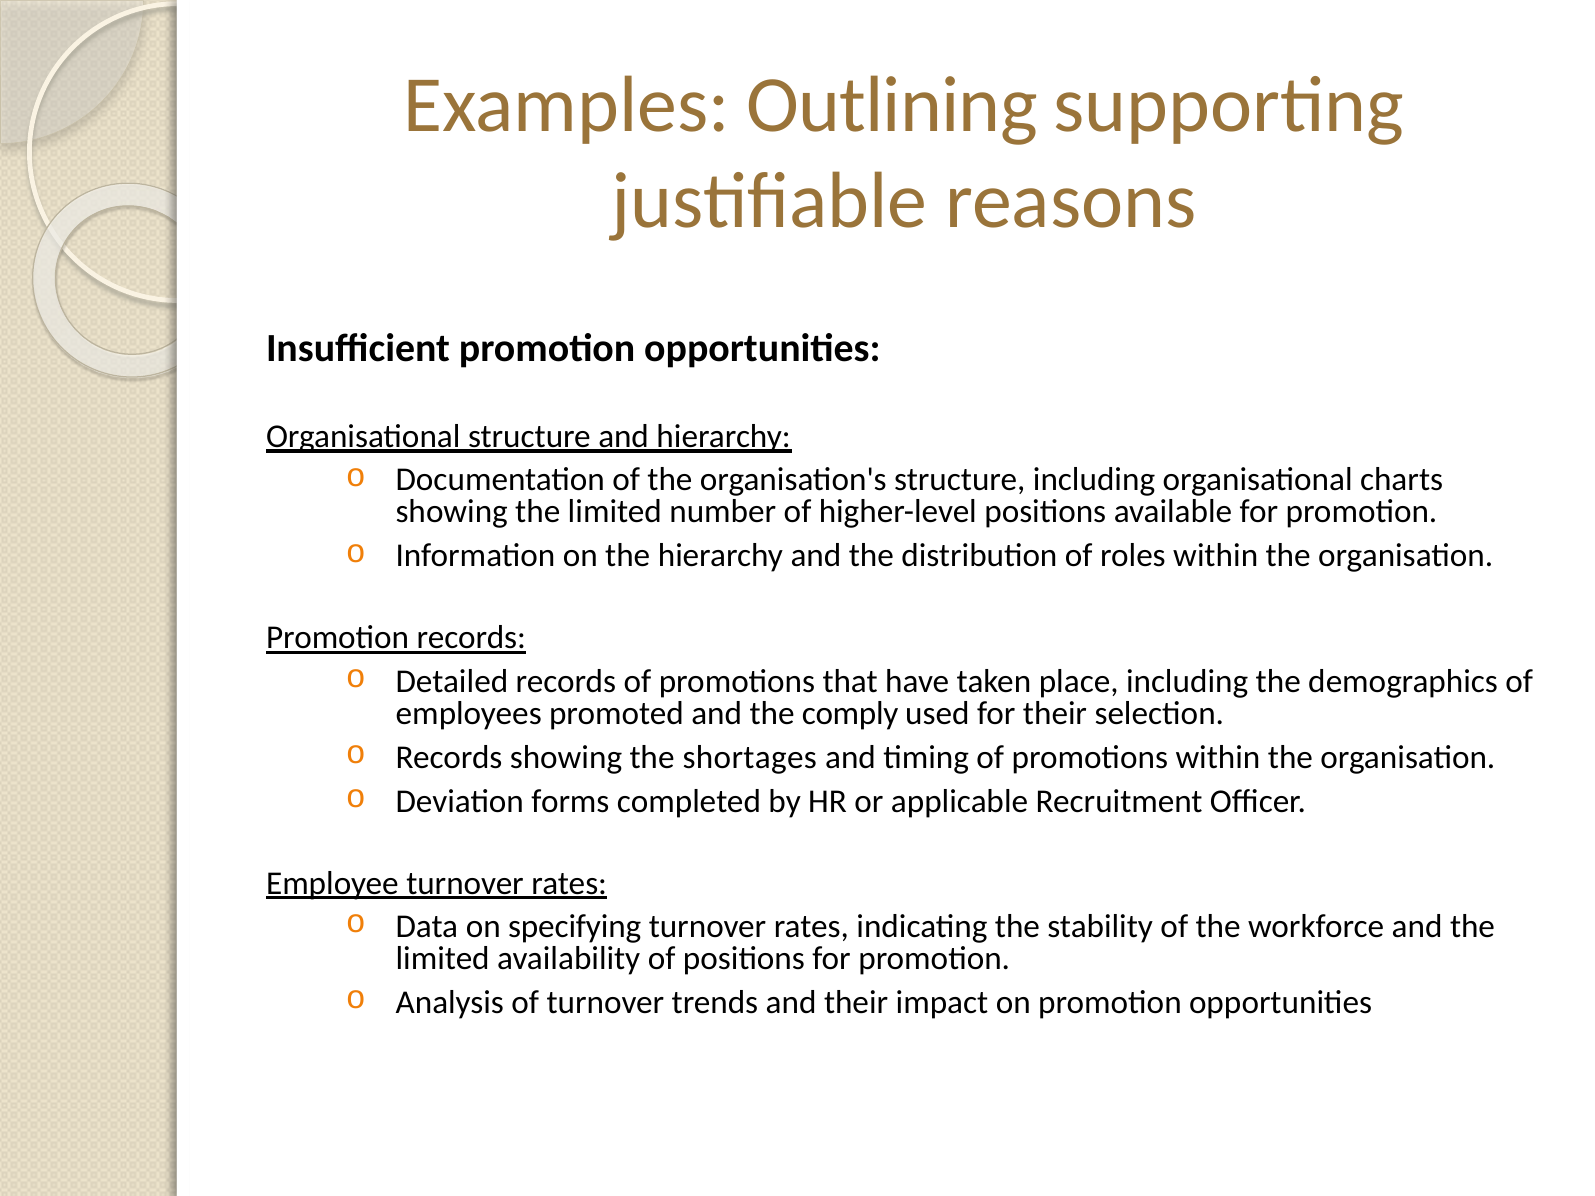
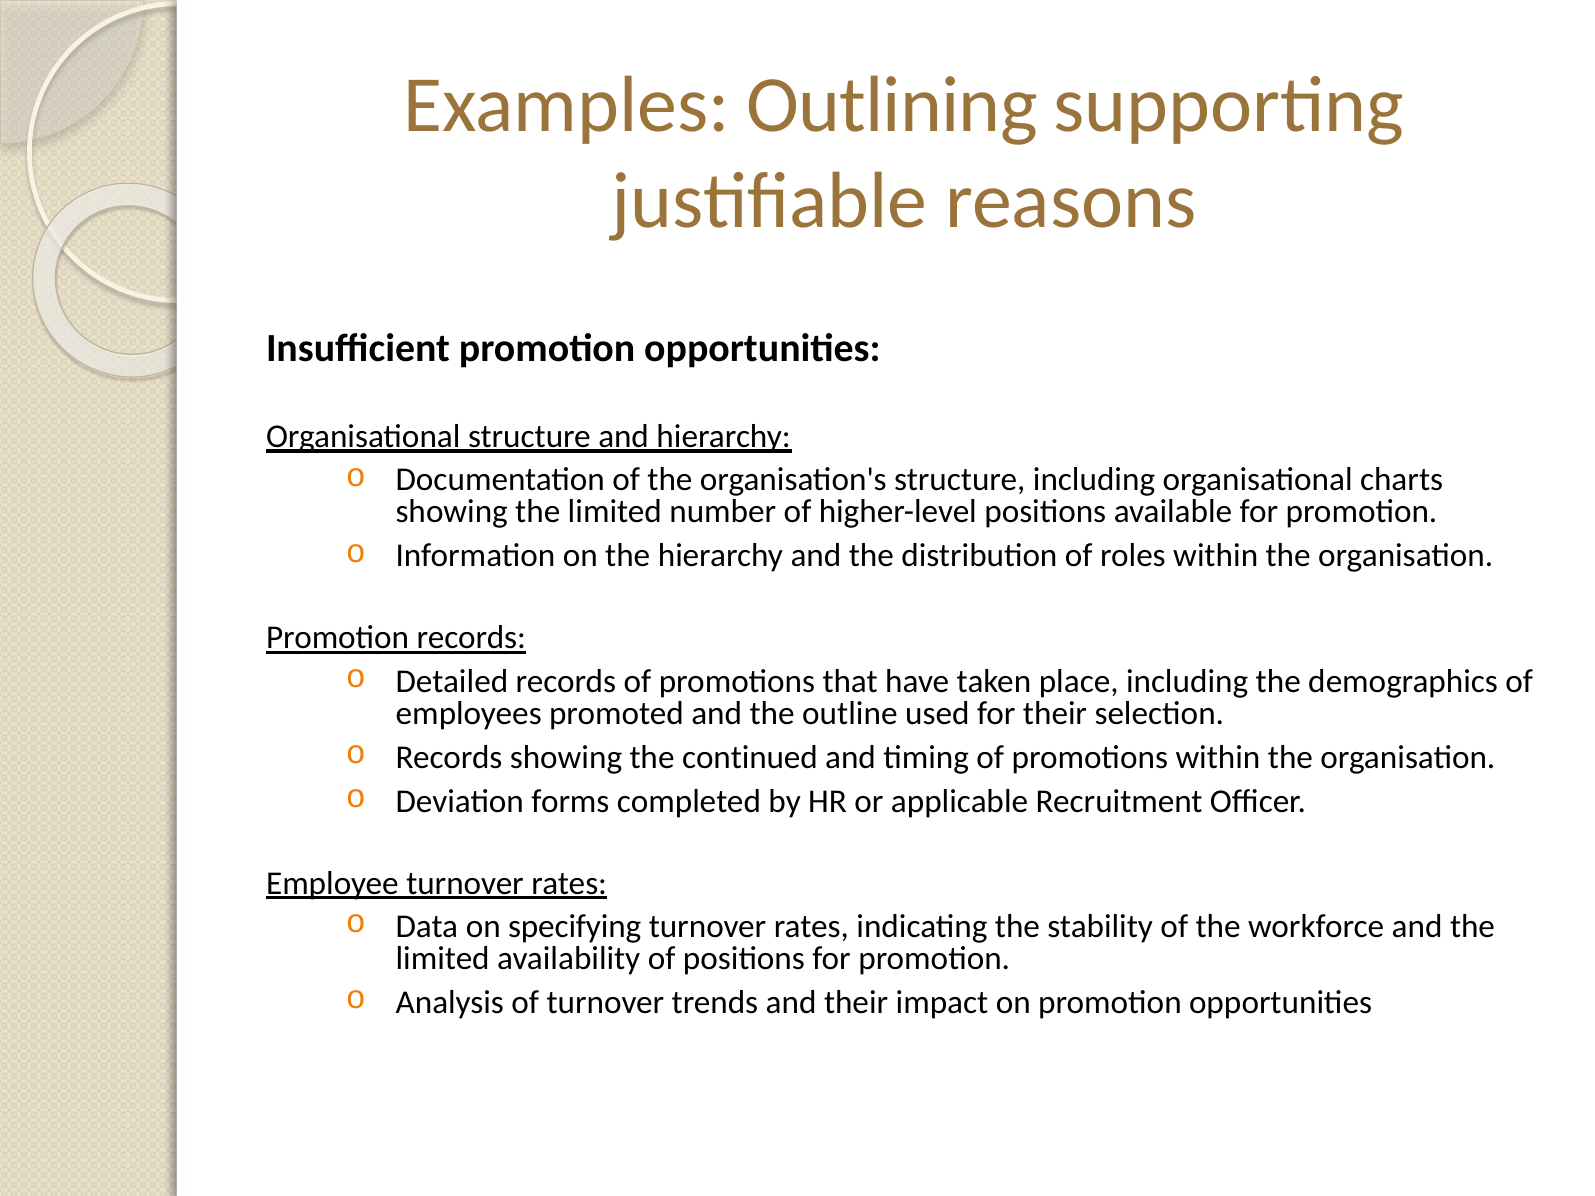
comply: comply -> outline (850, 713)
shortages: shortages -> continued (750, 757)
